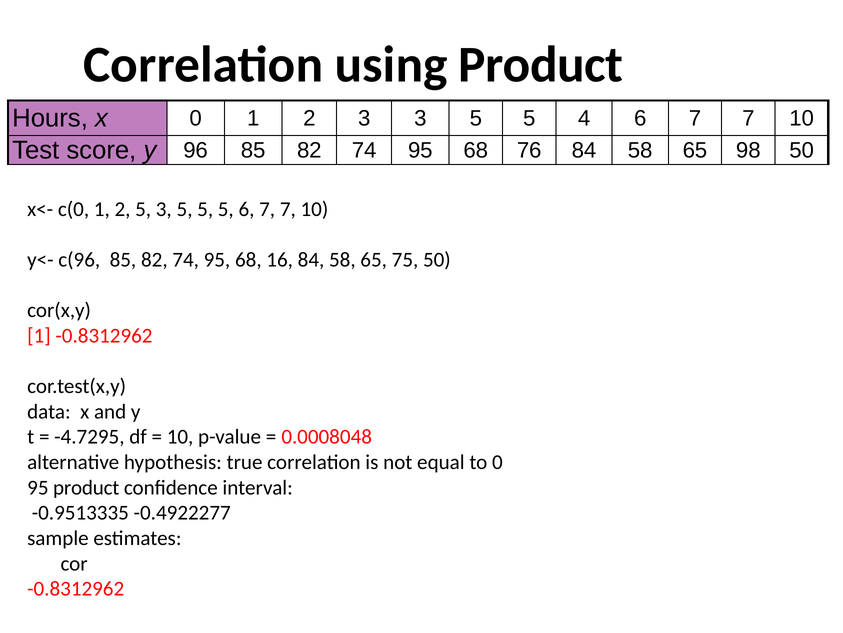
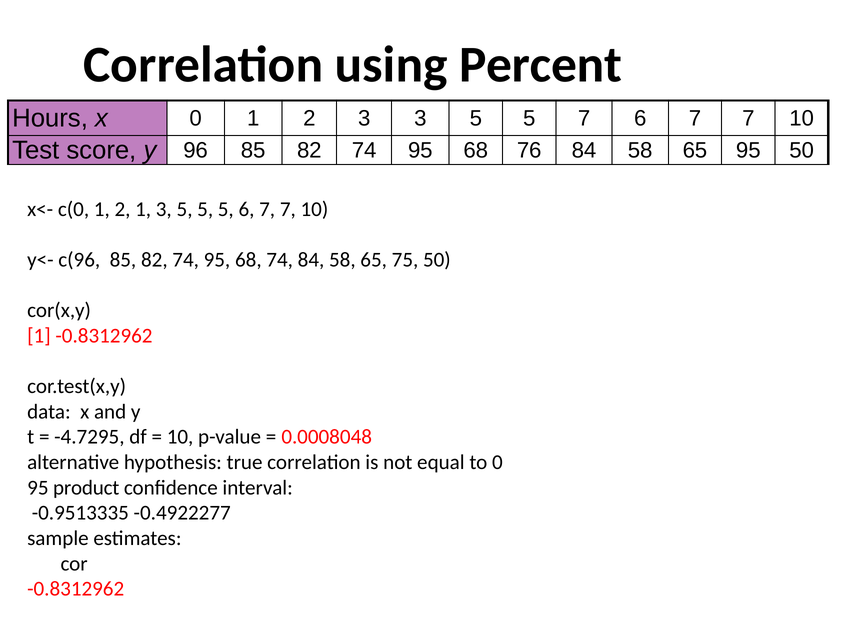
using Product: Product -> Percent (541, 65)
5 4: 4 -> 7 (584, 118)
65 98: 98 -> 95 (748, 150)
2 5: 5 -> 1 (143, 209)
68 16: 16 -> 74 (280, 259)
